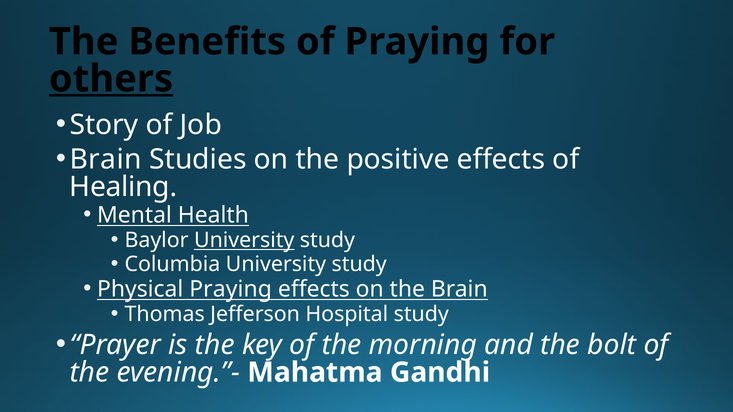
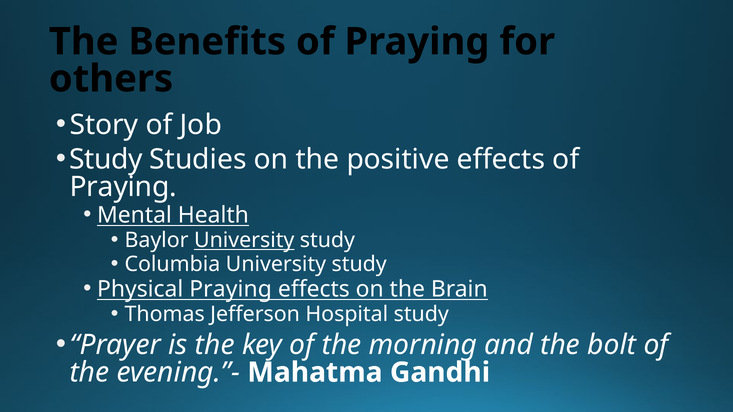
others underline: present -> none (111, 79)
Brain: Brain -> Study (106, 159)
Healing: Healing -> Praying (123, 187)
